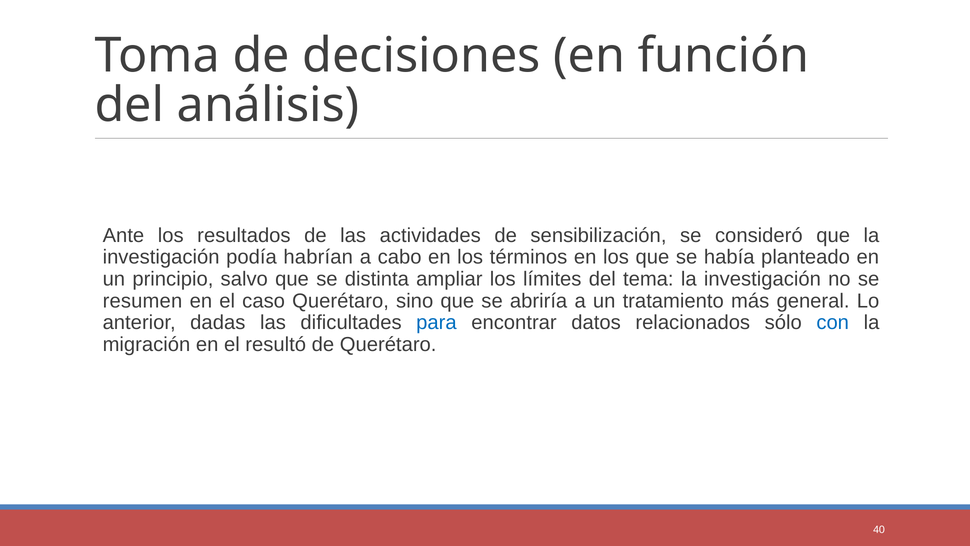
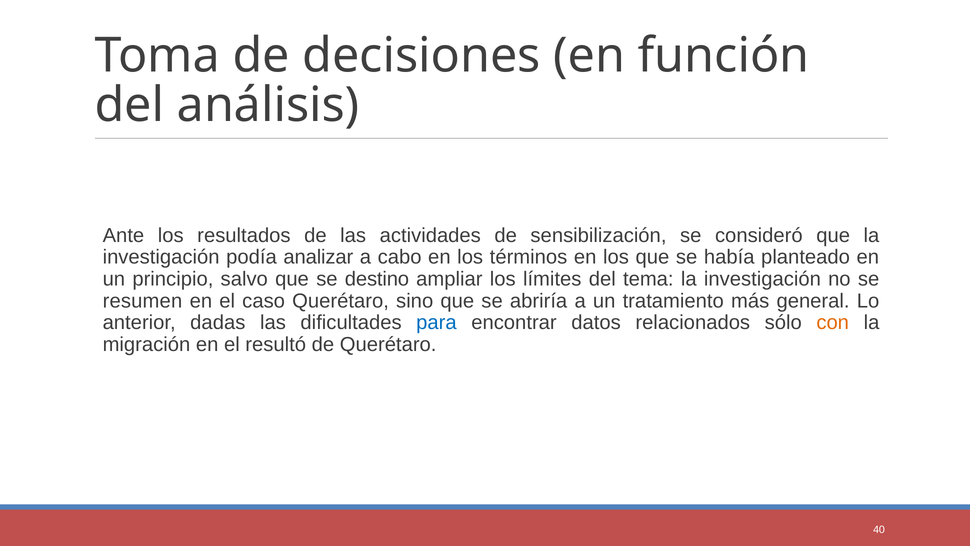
habrían: habrían -> analizar (318, 257)
distinta: distinta -> destino (377, 279)
con colour: blue -> orange (833, 323)
